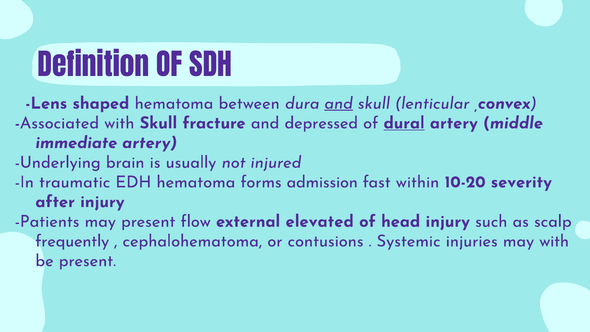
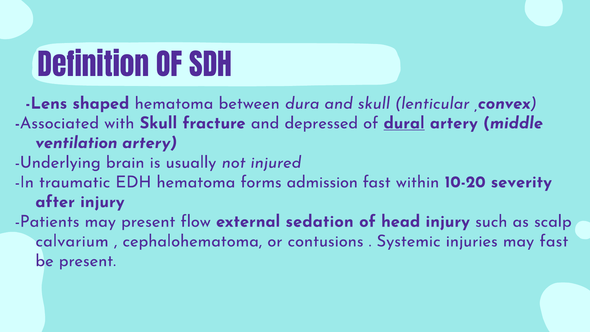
and underline: present -> none (339, 103)
immediate: immediate -> ventilation (76, 143)
elevated: elevated -> sedation (320, 221)
frequently: frequently -> calvarium (72, 241)
may with: with -> fast (554, 241)
